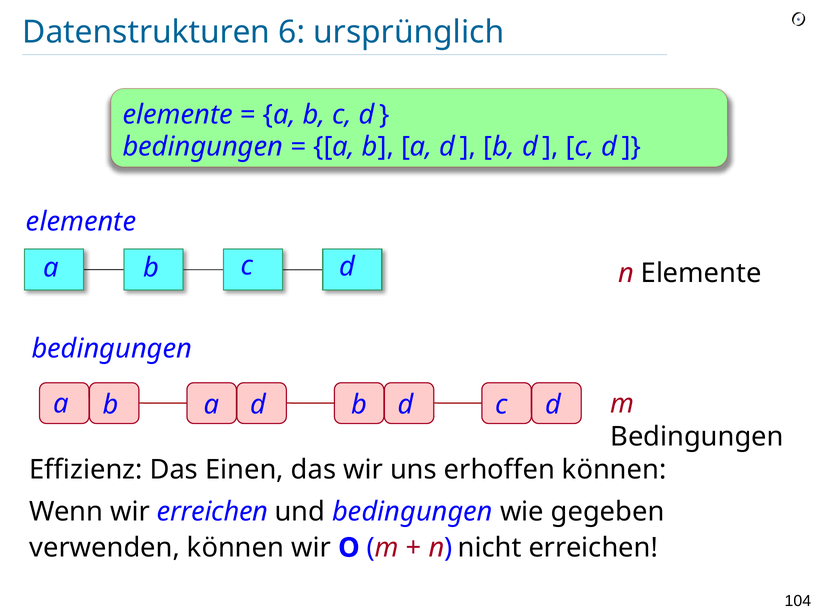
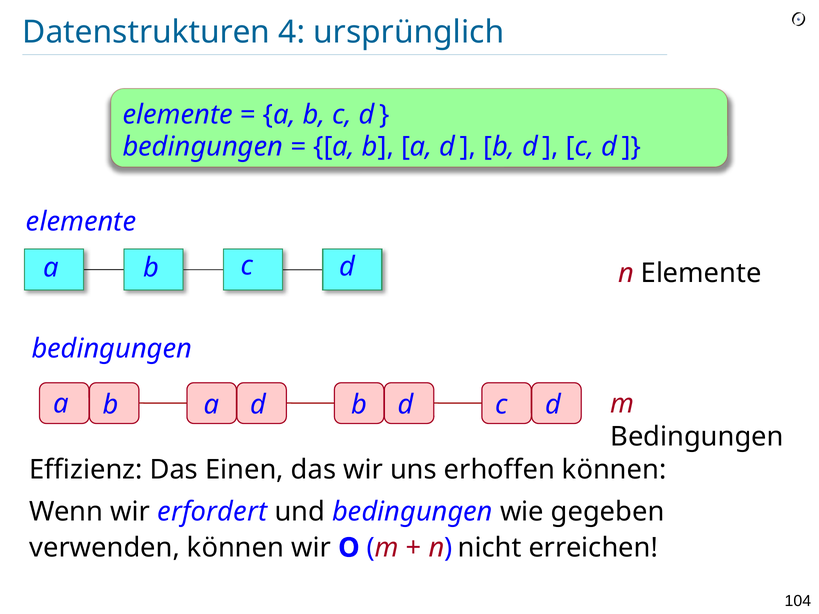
6: 6 -> 4 (292, 32)
wir erreichen: erreichen -> erfordert (212, 512)
